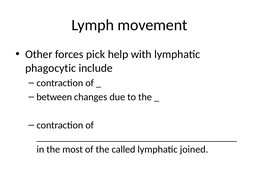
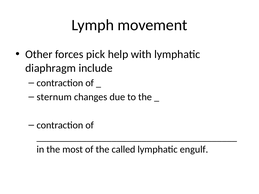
phagocytic: phagocytic -> diaphragm (51, 68)
between: between -> sternum (54, 97)
joined: joined -> engulf (194, 150)
